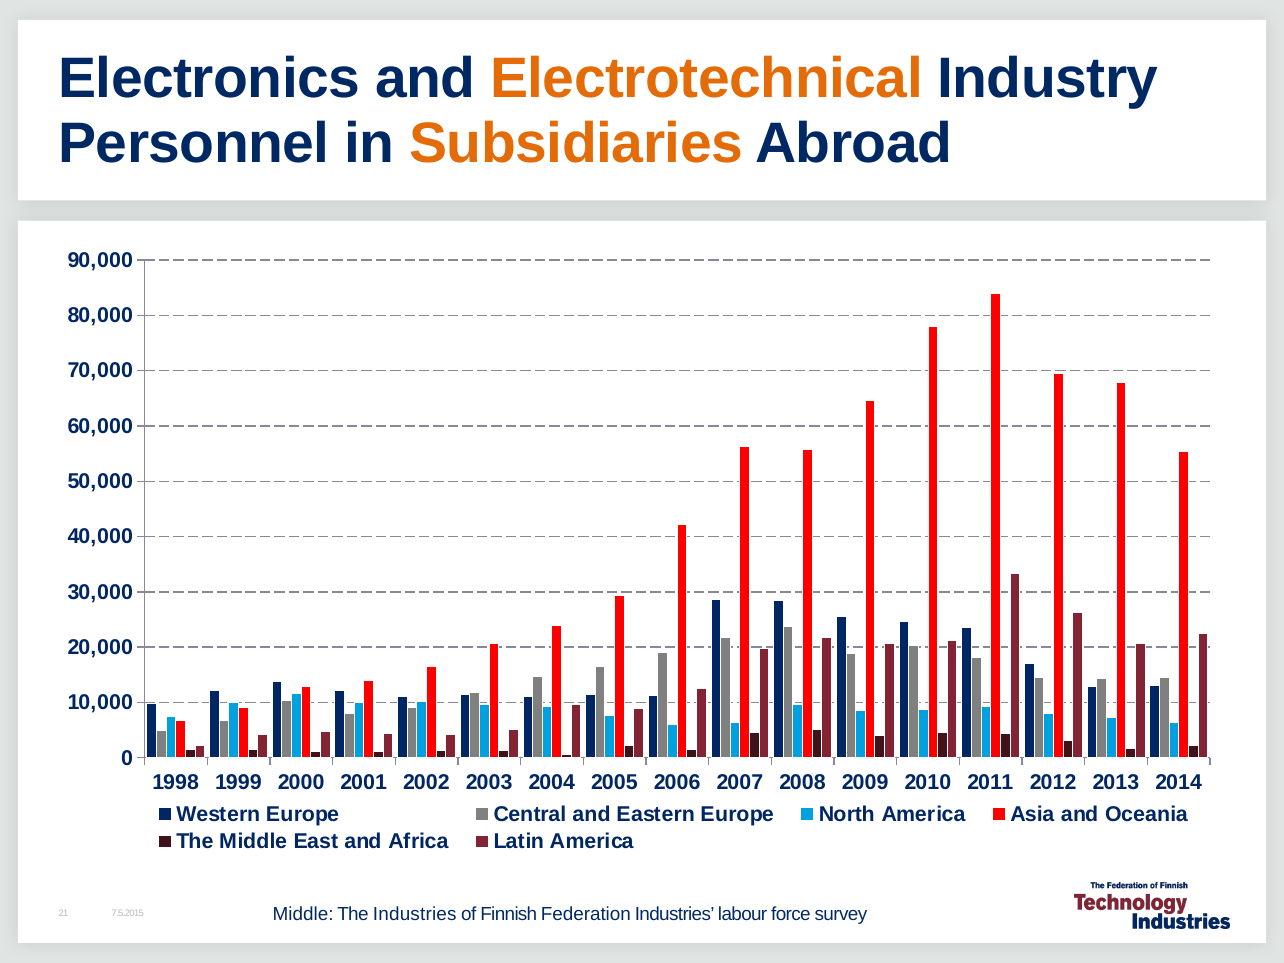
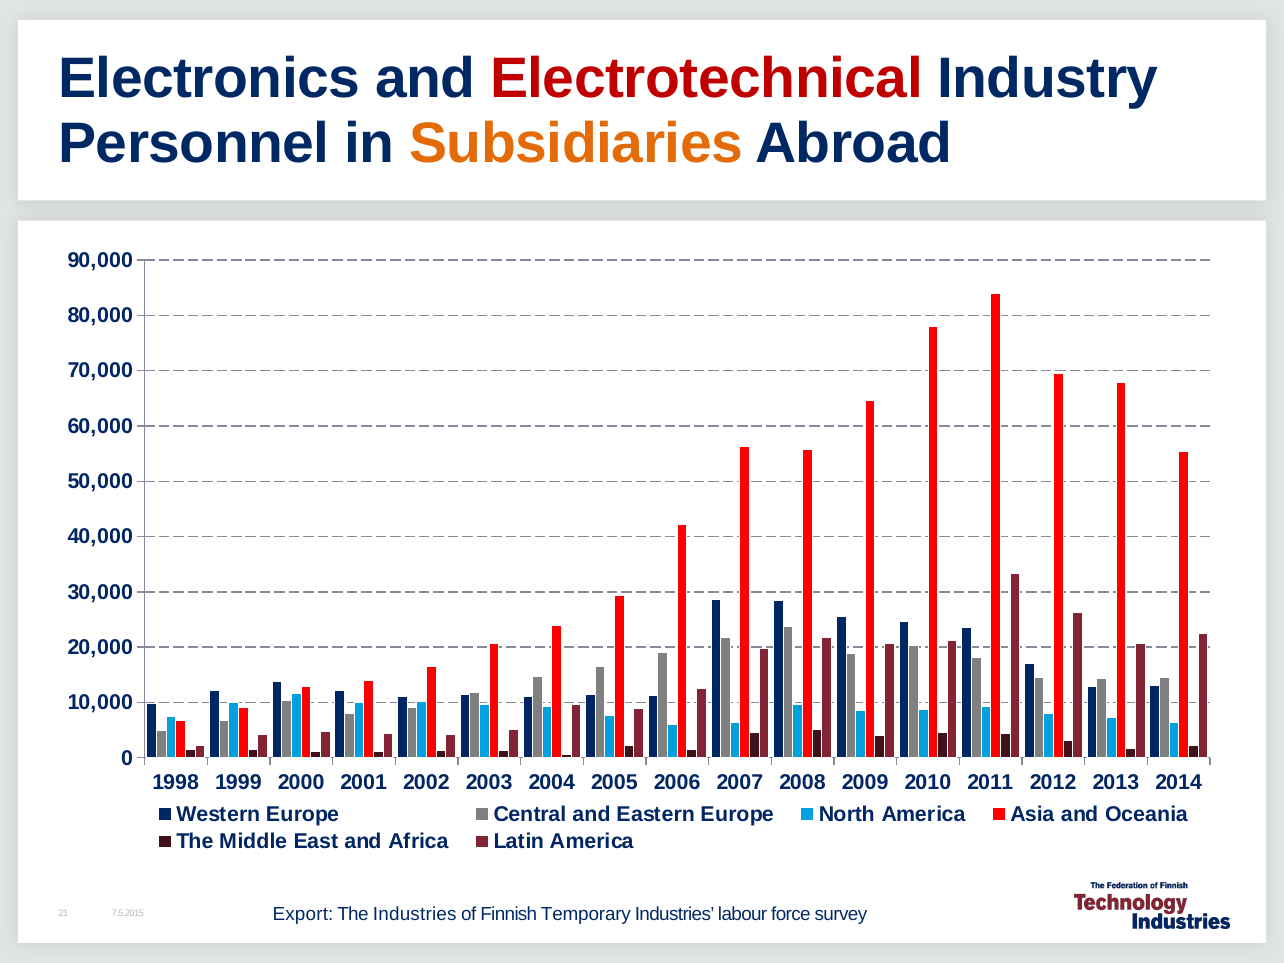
Electrotechnical colour: orange -> red (707, 78)
Middle: Middle -> Export (303, 914)
Federation: Federation -> Temporary (586, 914)
